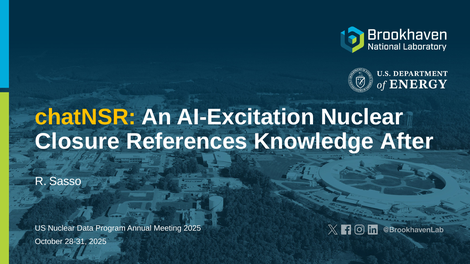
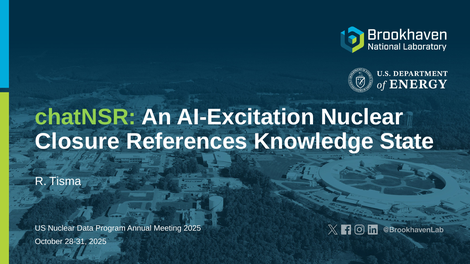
chatNSR colour: yellow -> light green (86, 117)
After: After -> State (407, 142)
Sasso: Sasso -> Tisma (65, 182)
